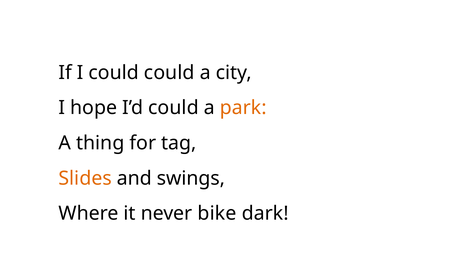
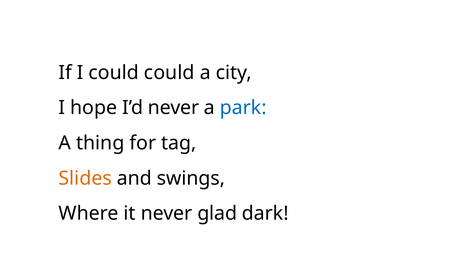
I’d could: could -> never (174, 108)
park colour: orange -> blue (243, 108)
bike: bike -> glad (217, 213)
